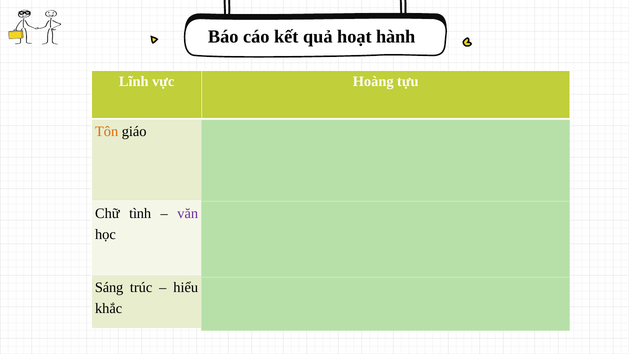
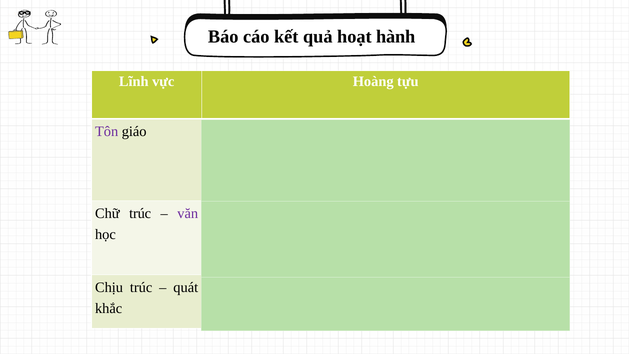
Tôn colour: orange -> purple (107, 131)
Chữ tình: tình -> trúc (140, 213)
Sáng: Sáng -> Chịu (109, 287)
hiểu: hiểu -> quát (186, 287)
